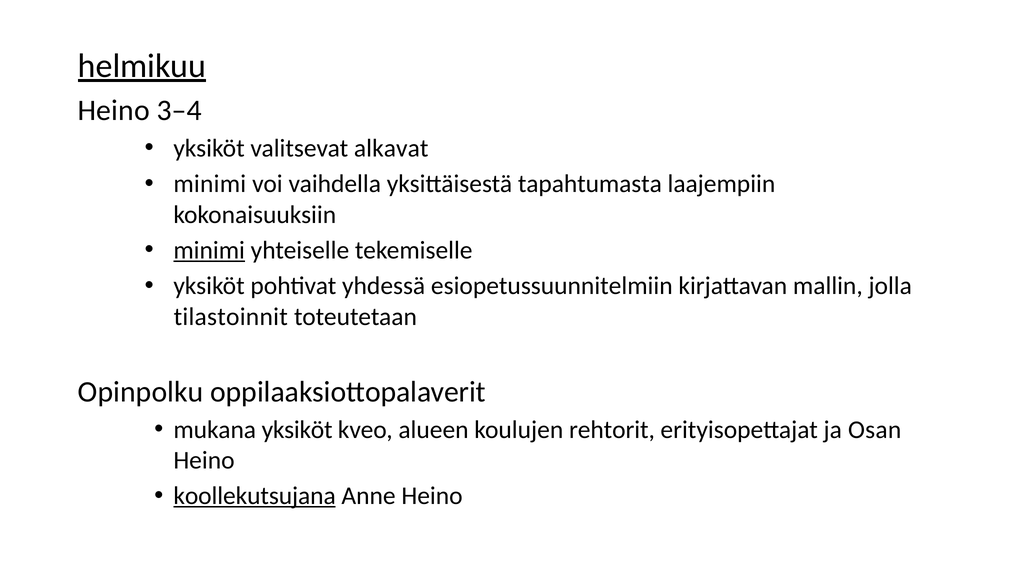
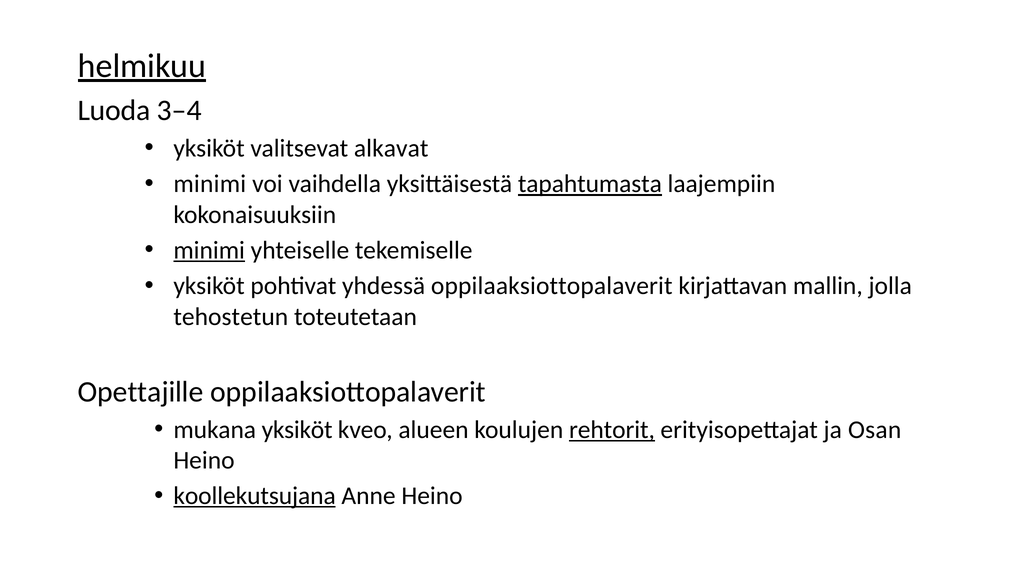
Heino: Heino -> Luoda (114, 110)
tapahtumasta underline: none -> present (590, 184)
yhdessä esiopetussuunnitelmiin: esiopetussuunnitelmiin -> oppilaaksiottopalaverit (552, 286)
tilastoinnit: tilastoinnit -> tehostetun (231, 317)
Opinpolku: Opinpolku -> Opettajille (141, 392)
rehtorit underline: none -> present (612, 429)
